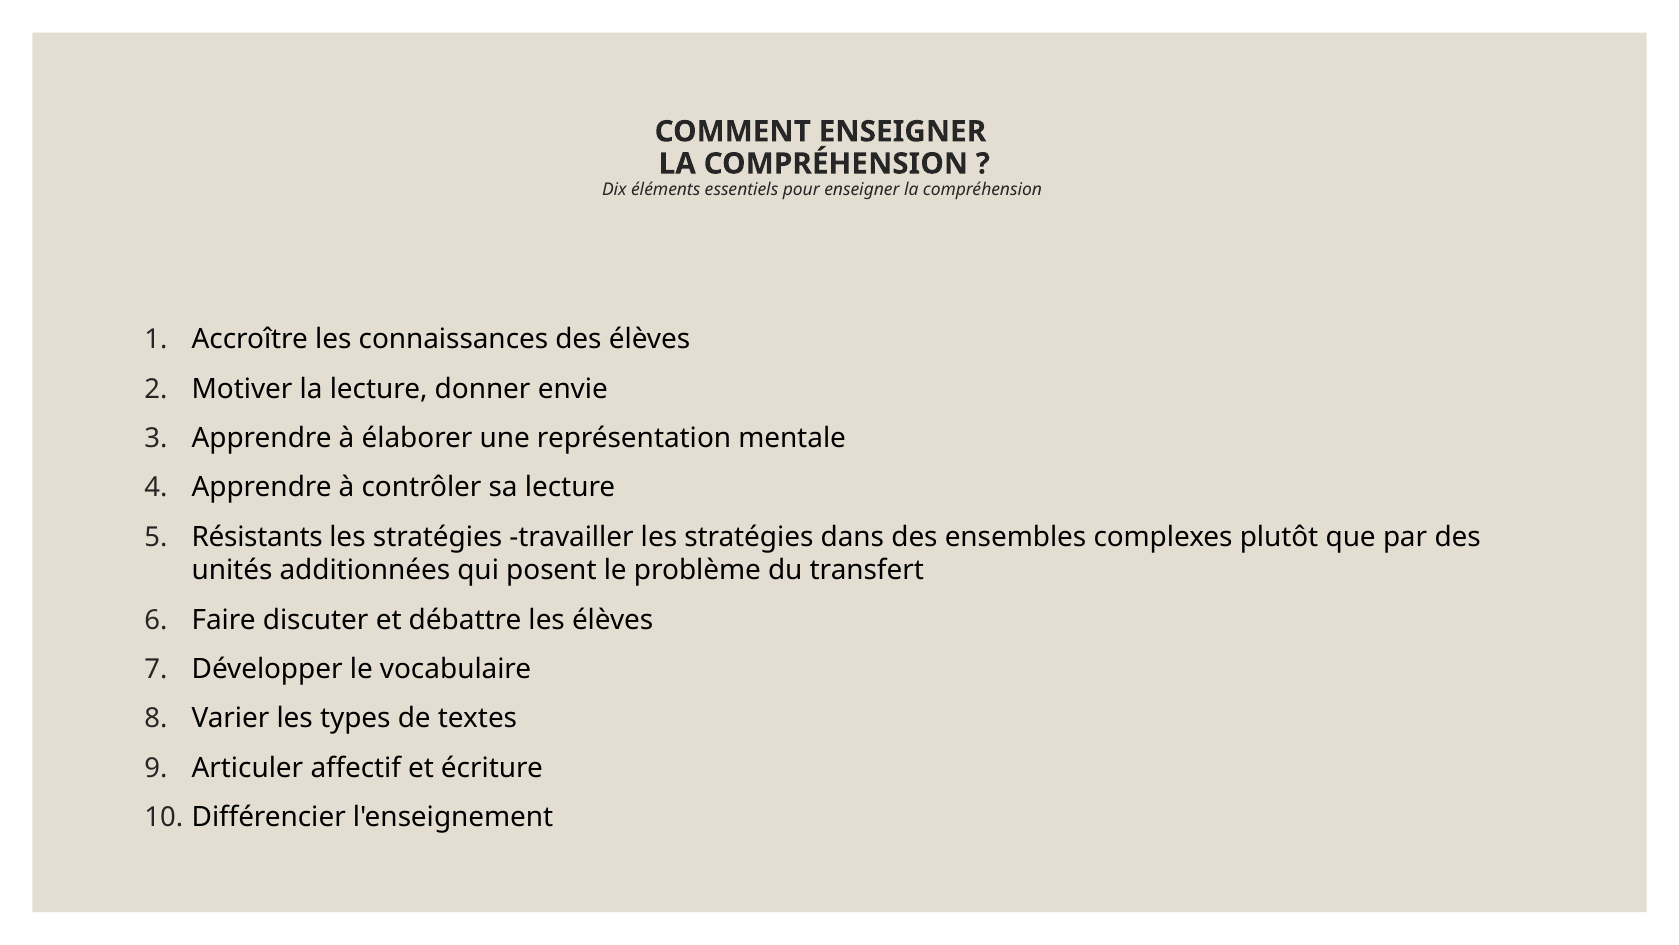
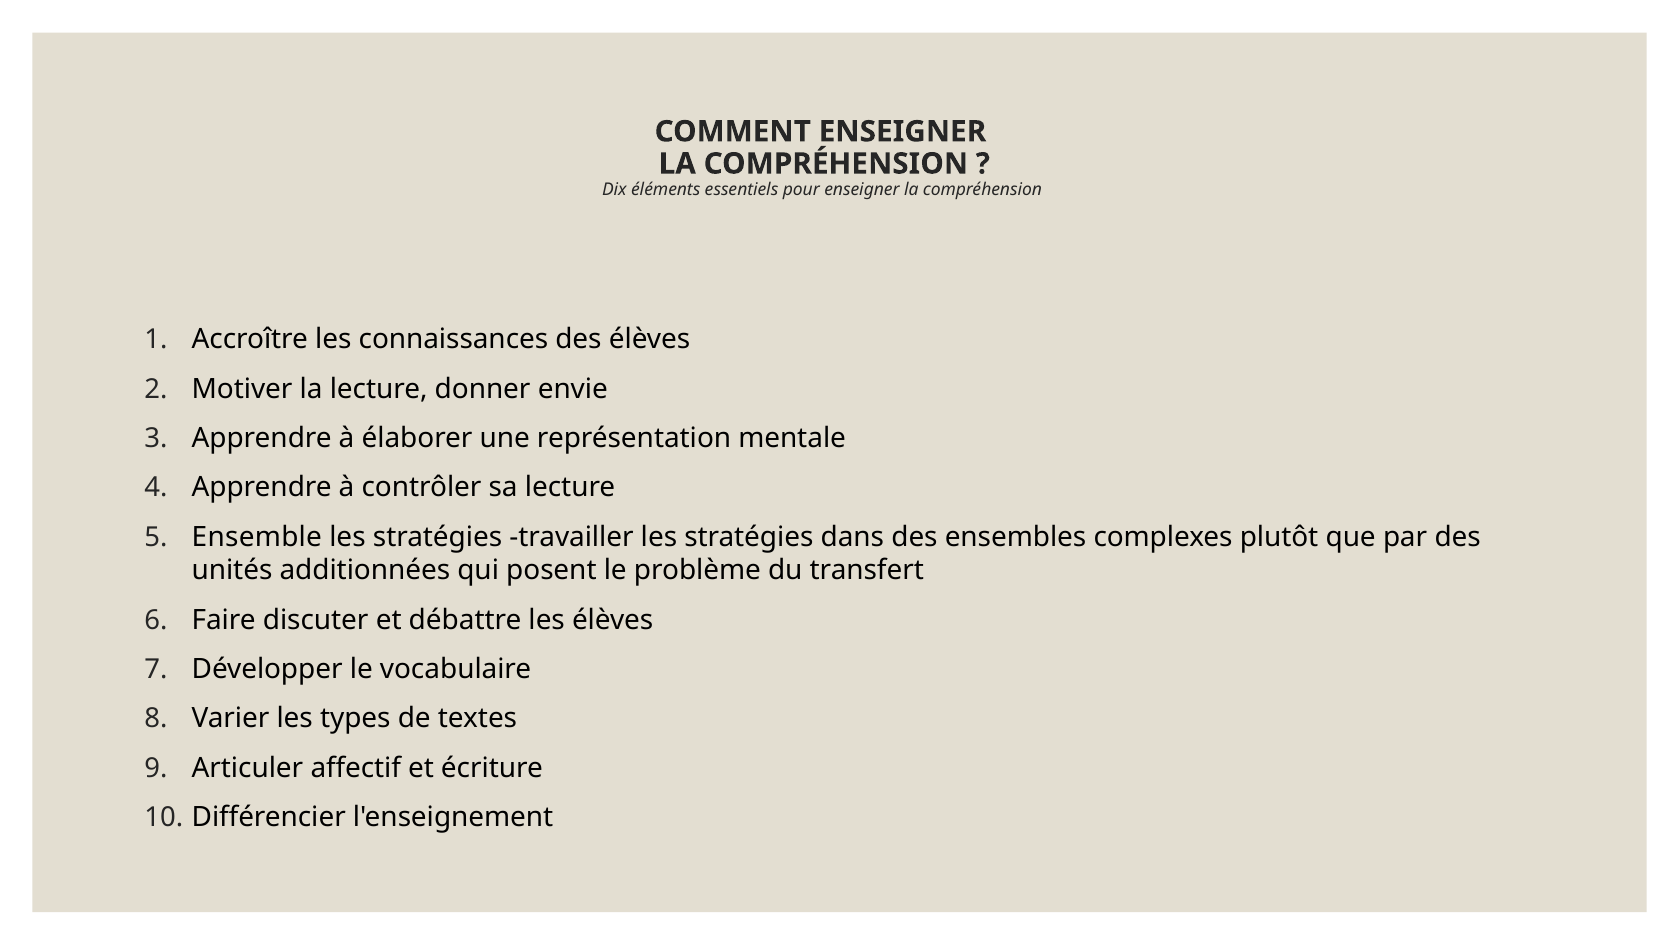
Résistants: Résistants -> Ensemble (257, 537)
